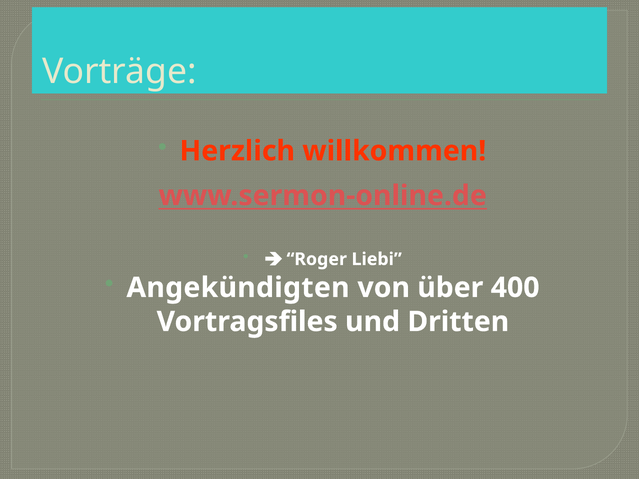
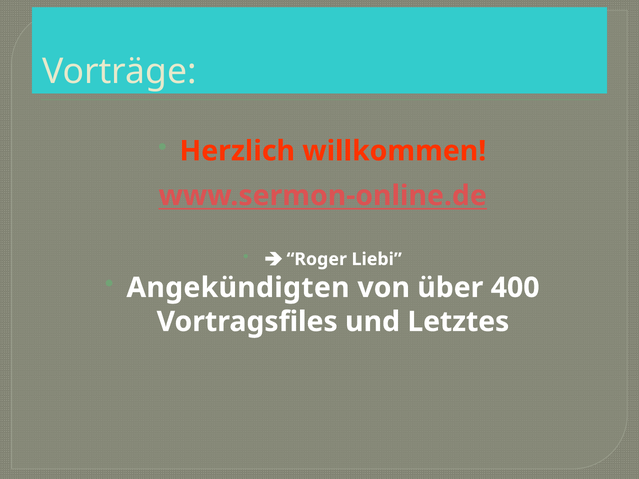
Dritten: Dritten -> Letztes (458, 322)
